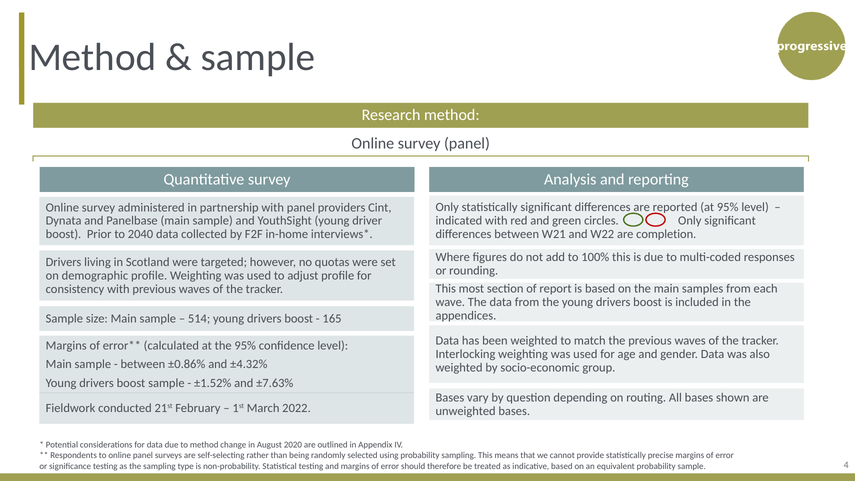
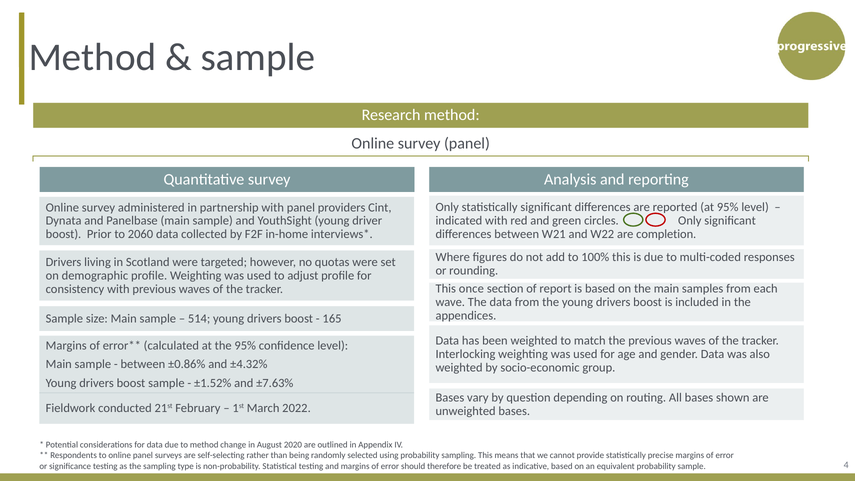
2040: 2040 -> 2060 (140, 234)
most: most -> once (471, 288)
